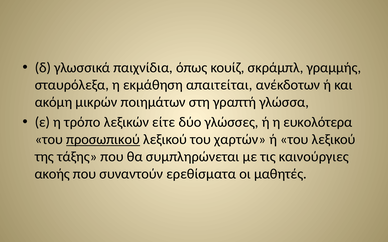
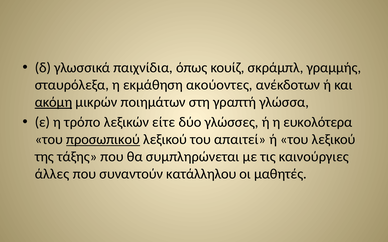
απαιτείται: απαιτείται -> ακούοντες (219, 85)
ακόμη underline: none -> present (53, 102)
χαρτών: χαρτών -> απαιτεί (240, 140)
ακοής: ακοής -> άλλες (52, 174)
ερεθίσματα: ερεθίσματα -> κατάλληλου (201, 174)
